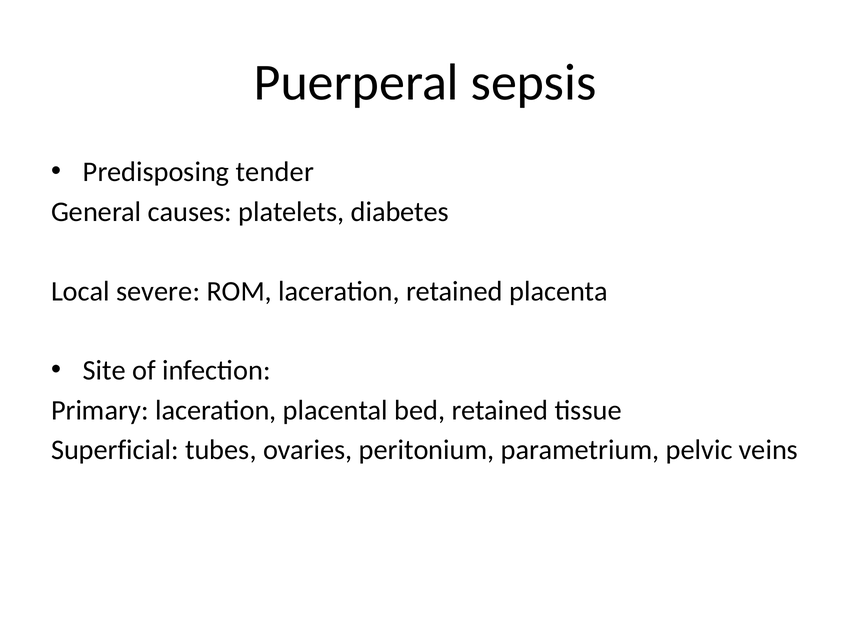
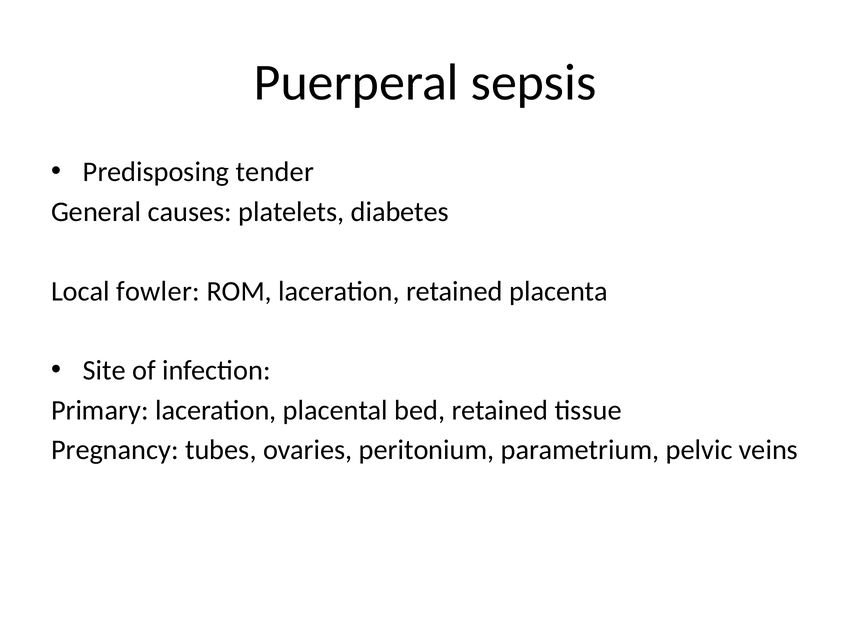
severe: severe -> fowler (158, 291)
Superficial: Superficial -> Pregnancy (115, 450)
